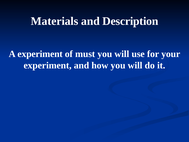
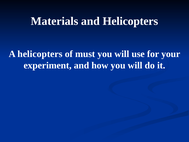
and Description: Description -> Helicopters (130, 21)
A experiment: experiment -> helicopters (40, 54)
